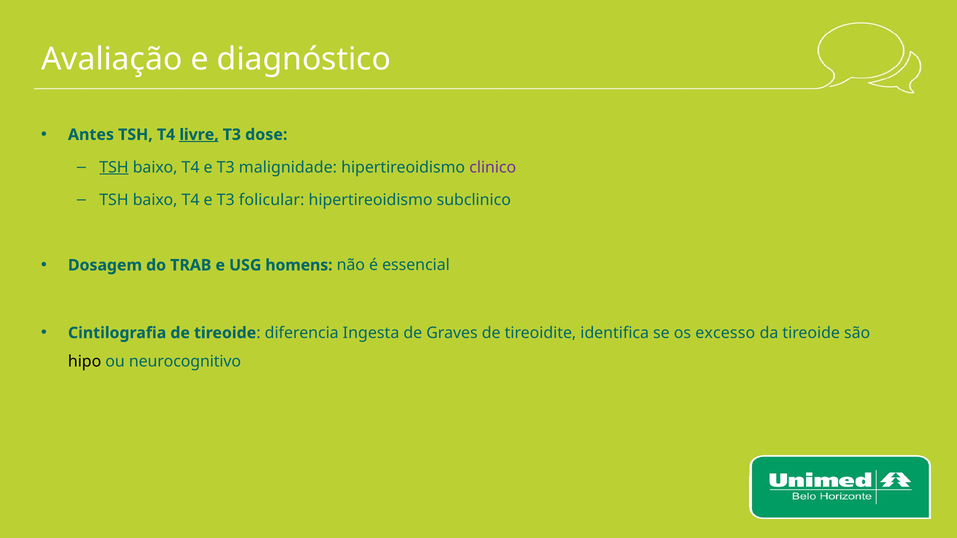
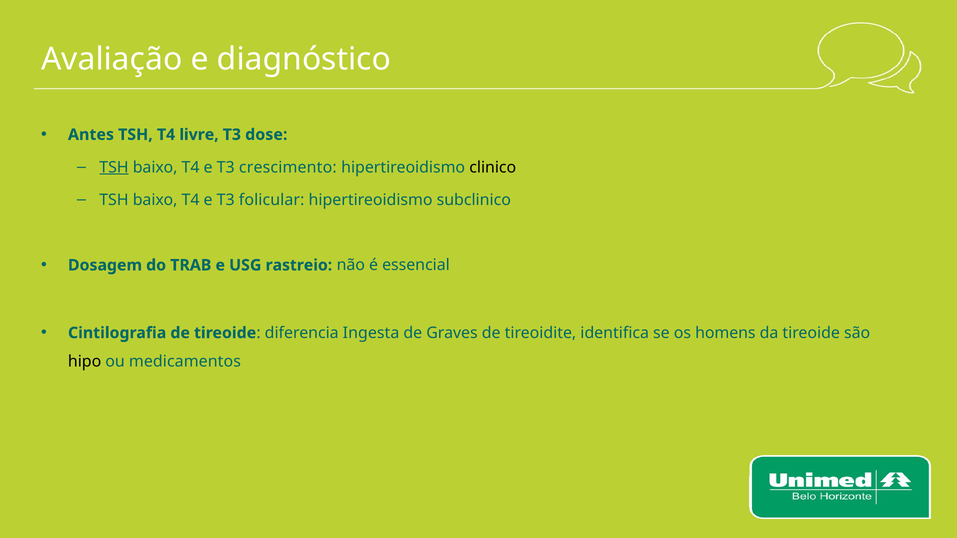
livre underline: present -> none (199, 135)
malignidade: malignidade -> crescimento (288, 167)
clinico colour: purple -> black (493, 167)
homens: homens -> rastreio (299, 265)
excesso: excesso -> homens (725, 333)
neurocognitivo: neurocognitivo -> medicamentos (185, 362)
